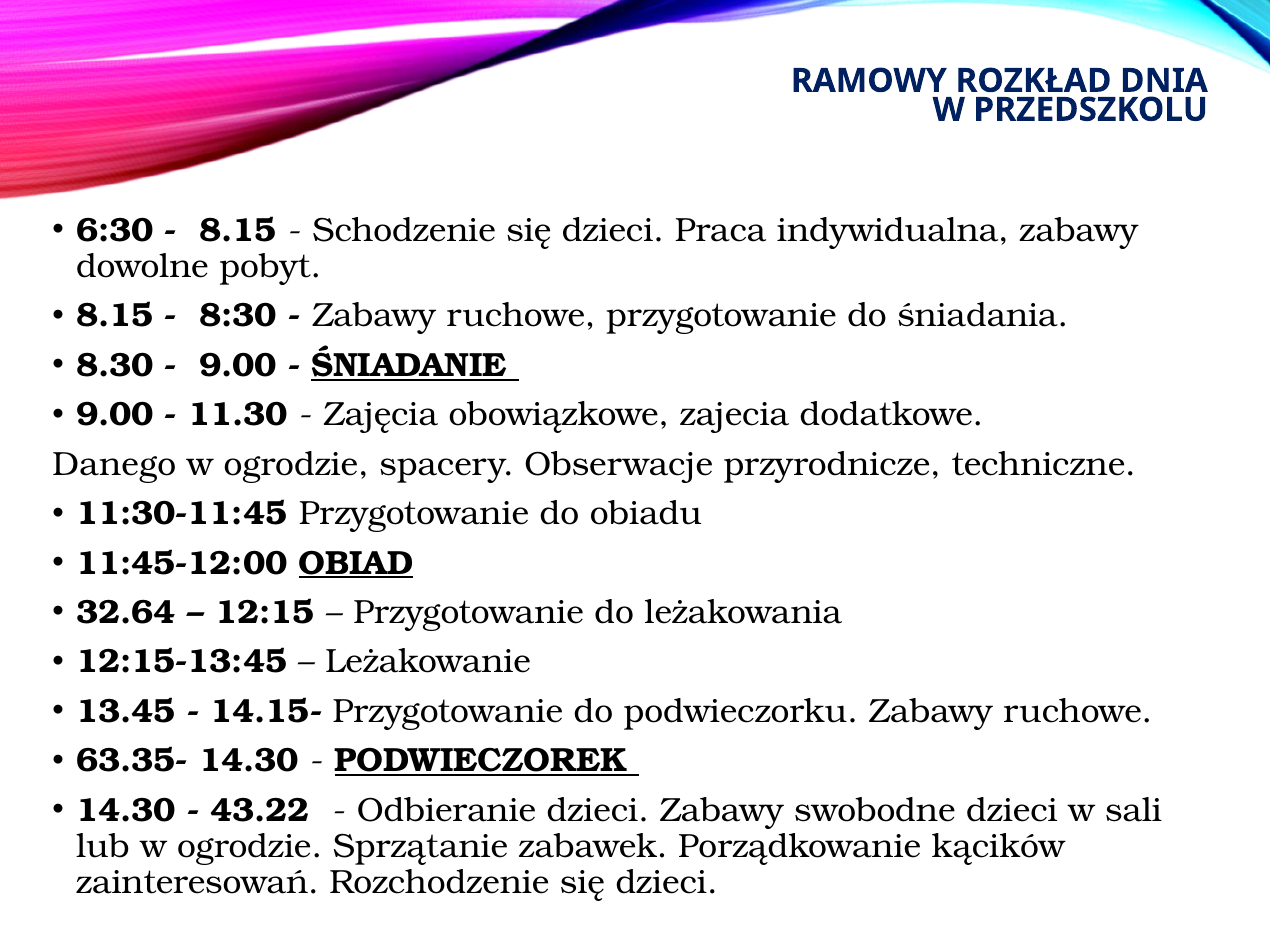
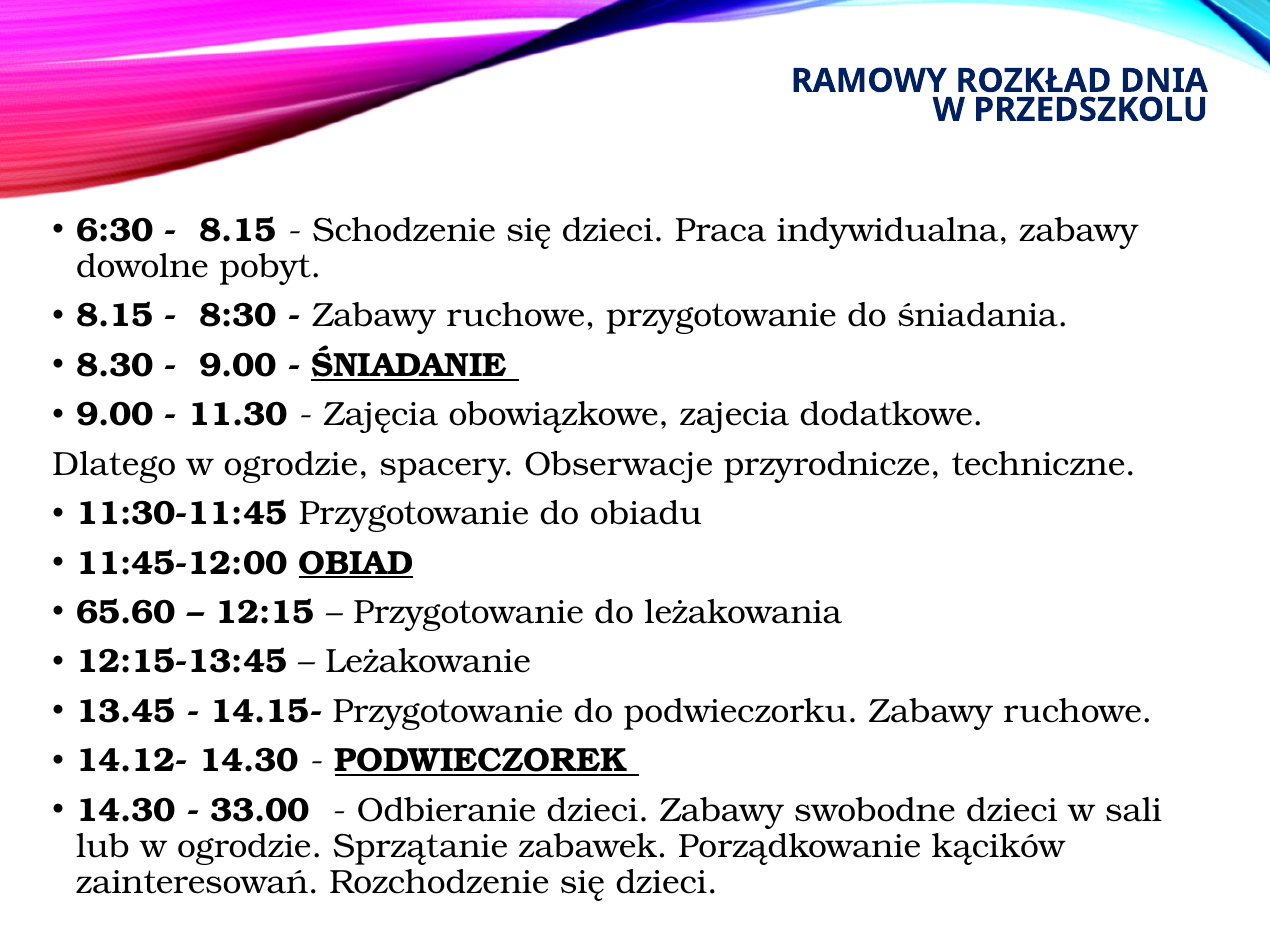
Danego: Danego -> Dlatego (114, 464)
32.64: 32.64 -> 65.60 (126, 613)
63.35-: 63.35- -> 14.12- (132, 761)
43.22: 43.22 -> 33.00 (260, 811)
